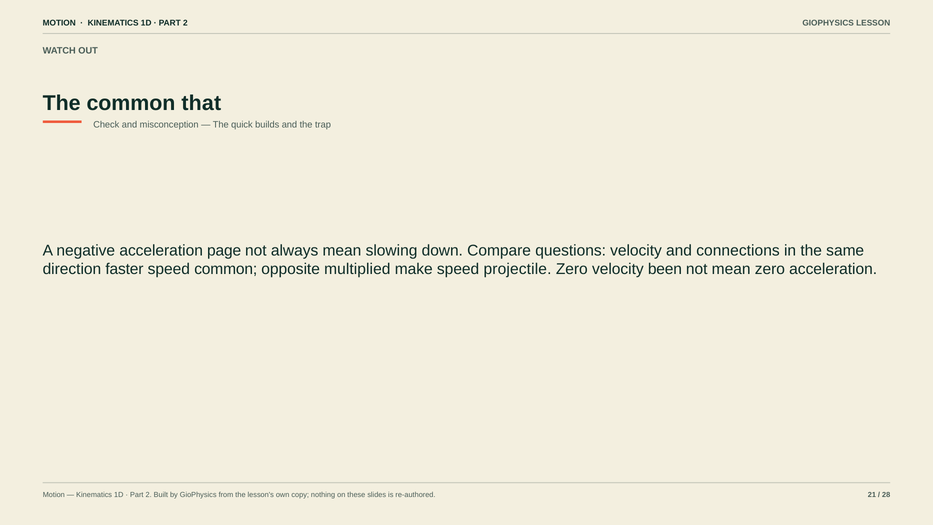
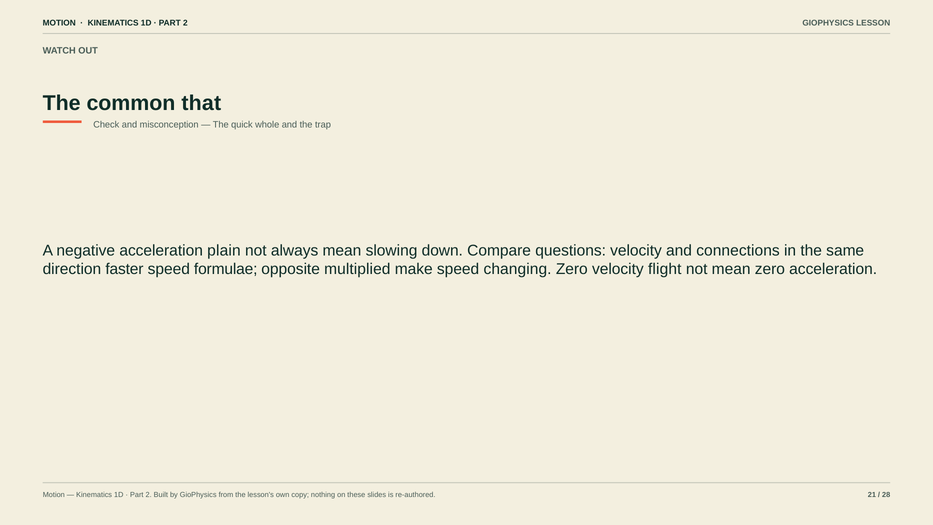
builds: builds -> whole (267, 125)
page: page -> plain (224, 250)
speed common: common -> formulae (226, 269)
projectile: projectile -> changing (518, 269)
been: been -> flight (665, 269)
